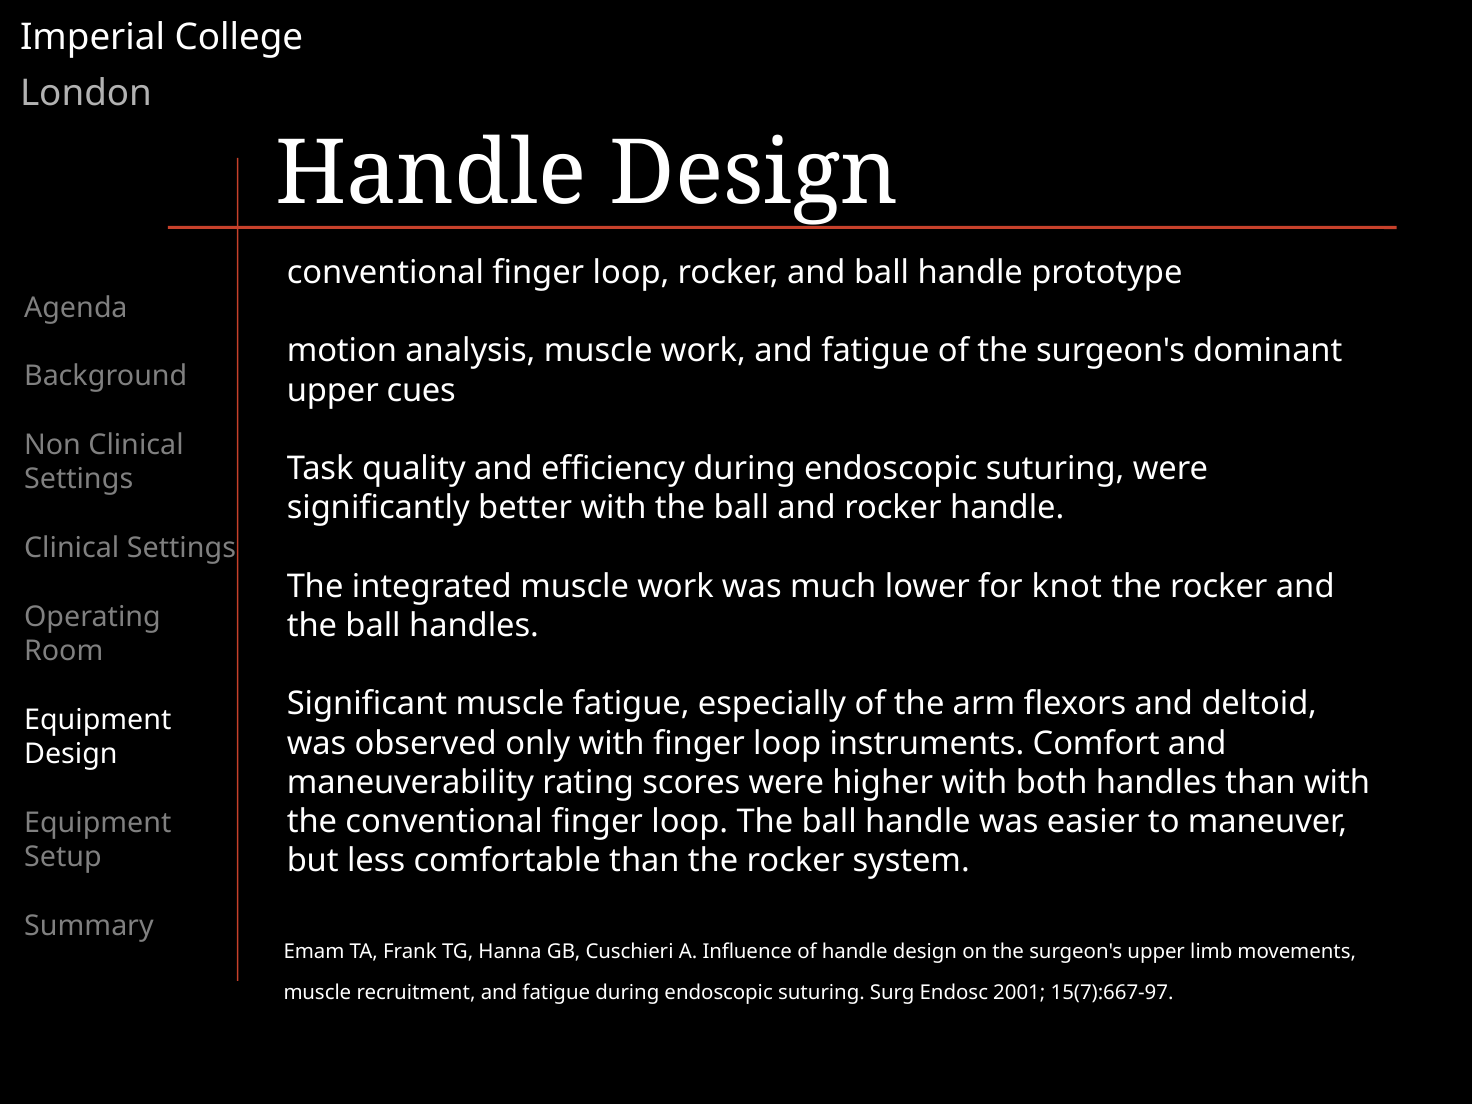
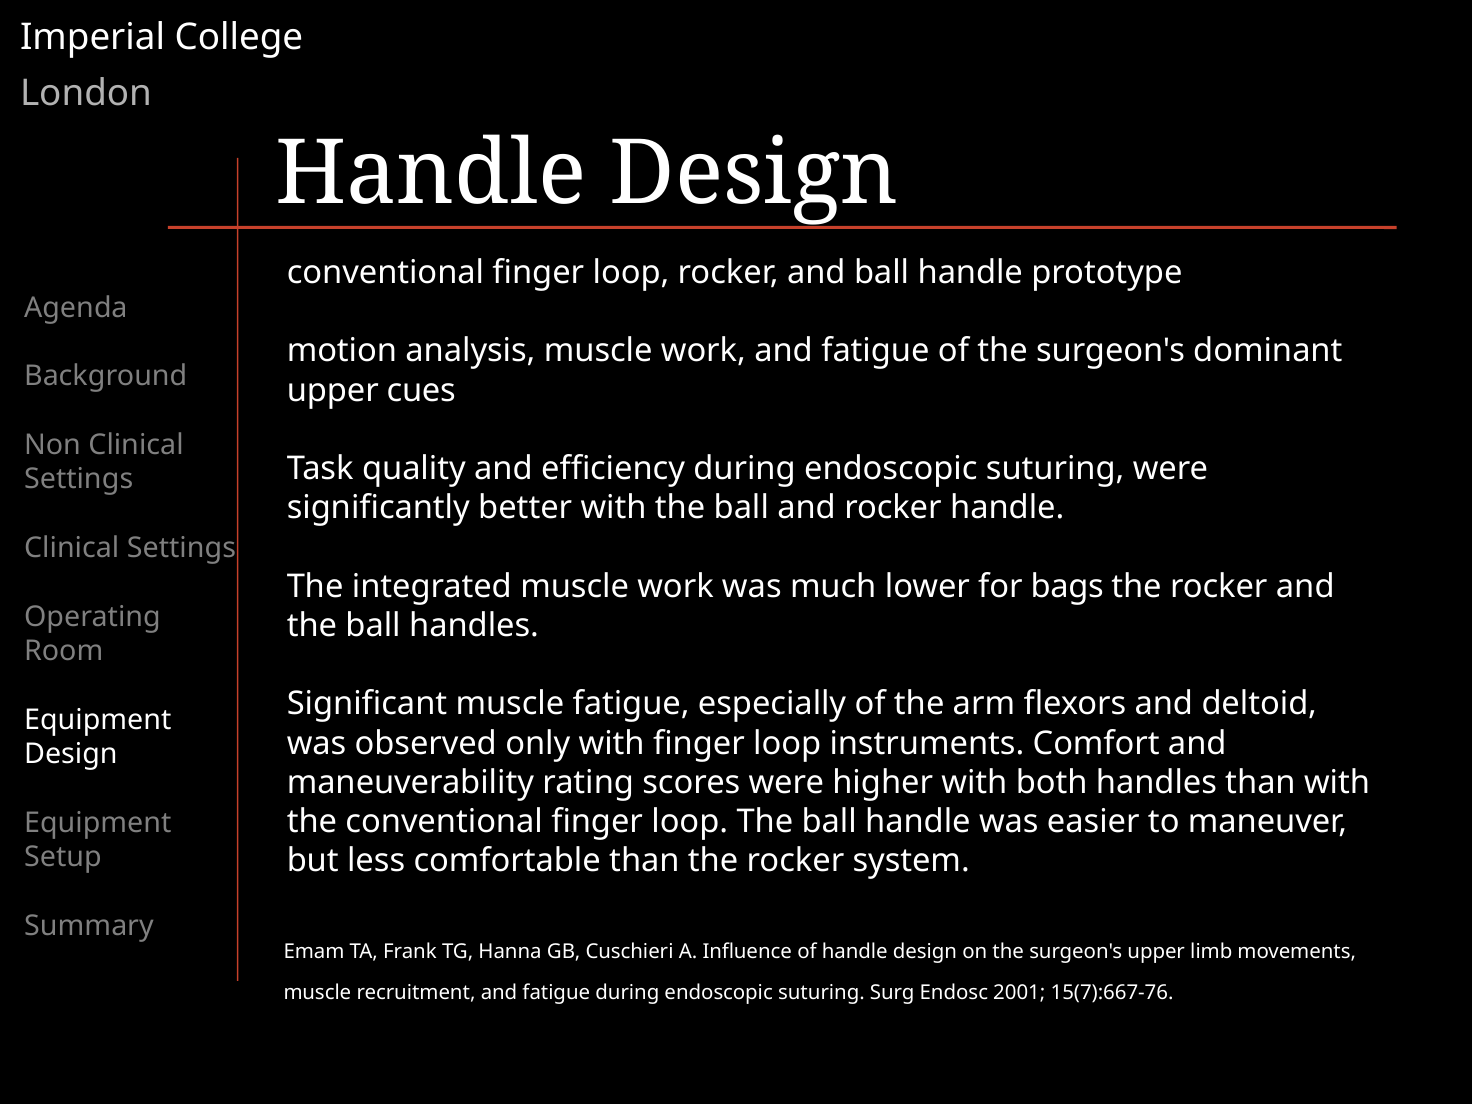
knot: knot -> bags (1067, 586)
15(7):667-97: 15(7):667-97 -> 15(7):667-76 (1112, 993)
